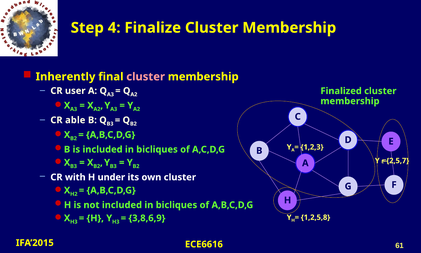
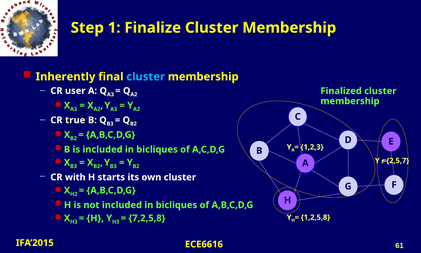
4: 4 -> 1 (114, 28)
cluster colour: pink -> light blue (146, 77)
able: able -> true (75, 120)
under: under -> starts (111, 177)
3,8,6,9: 3,8,6,9 -> 7,2,5,8 (147, 218)
